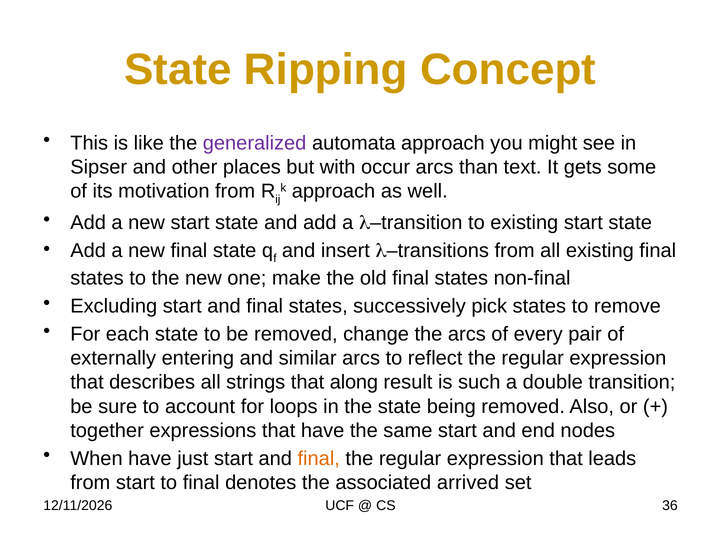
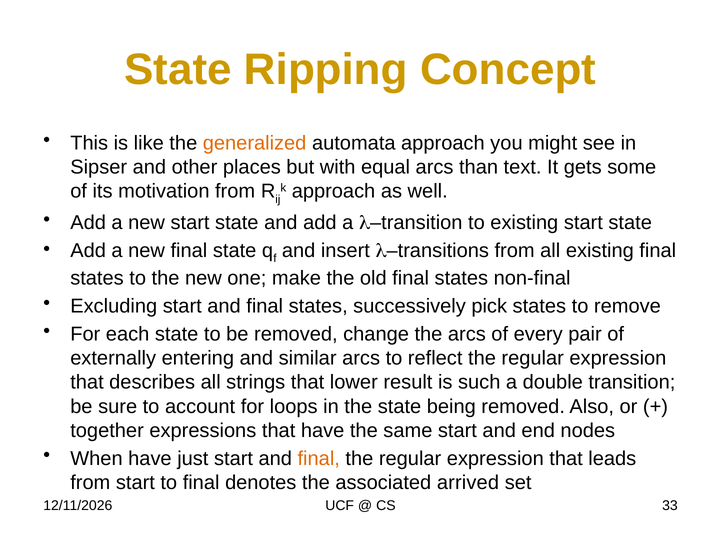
generalized colour: purple -> orange (255, 143)
occur: occur -> equal (386, 167)
along: along -> lower (354, 382)
36: 36 -> 33 (670, 505)
